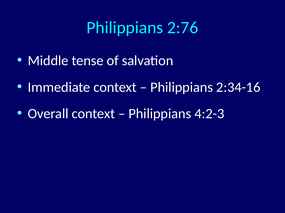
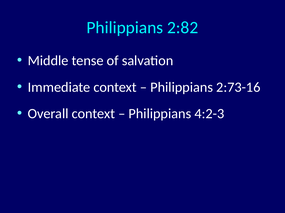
2:76: 2:76 -> 2:82 (183, 28)
2:34-16: 2:34-16 -> 2:73-16 (238, 87)
